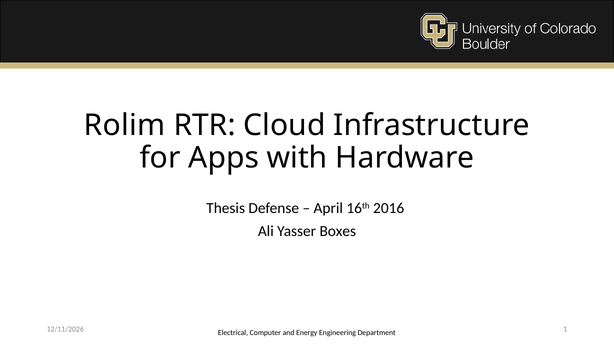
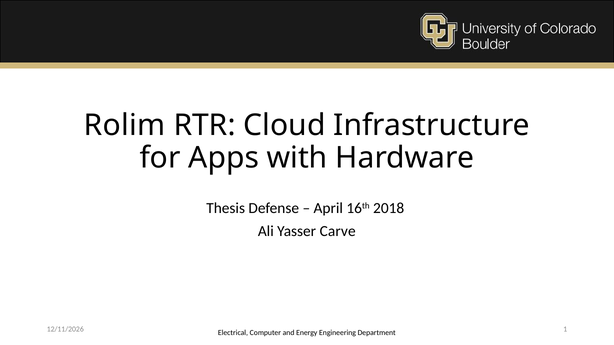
2016: 2016 -> 2018 (389, 208)
Boxes: Boxes -> Carve (338, 231)
